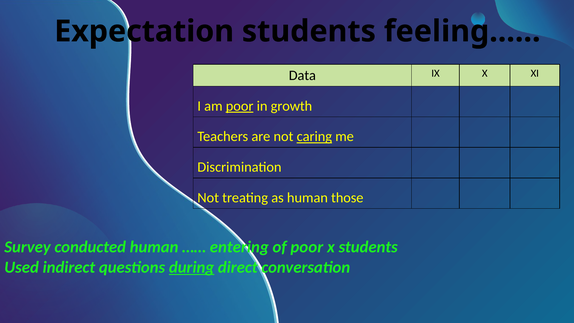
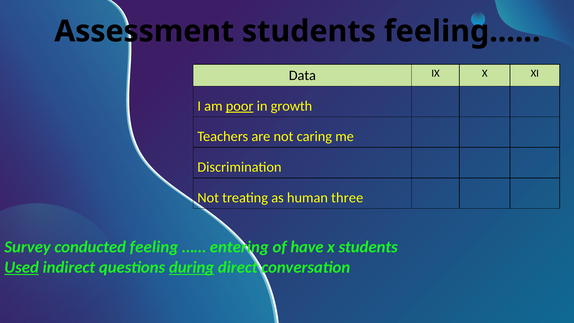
Expectation: Expectation -> Assessment (144, 31)
caring underline: present -> none (314, 137)
those: those -> three (347, 198)
conducted human: human -> feeling (154, 247)
of poor: poor -> have (307, 247)
Used underline: none -> present (22, 267)
